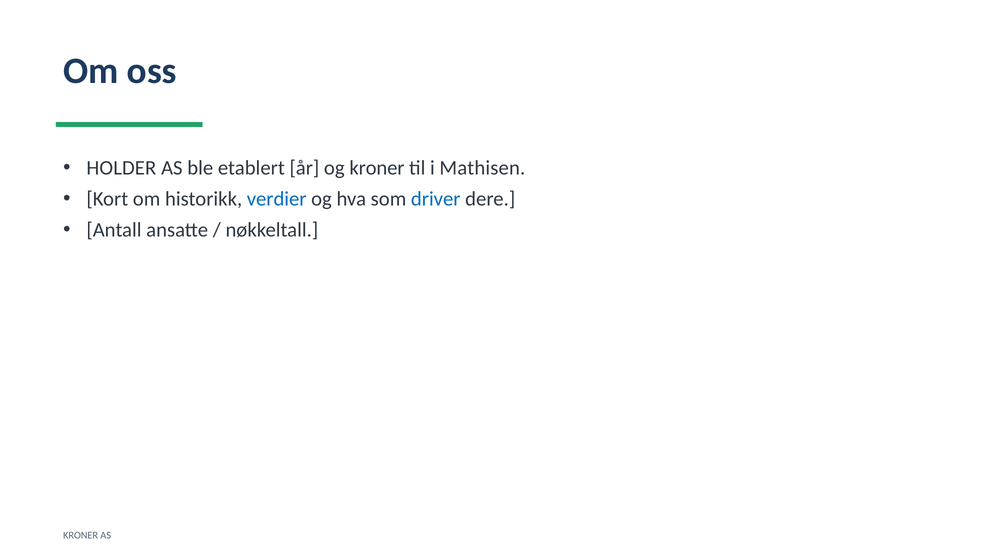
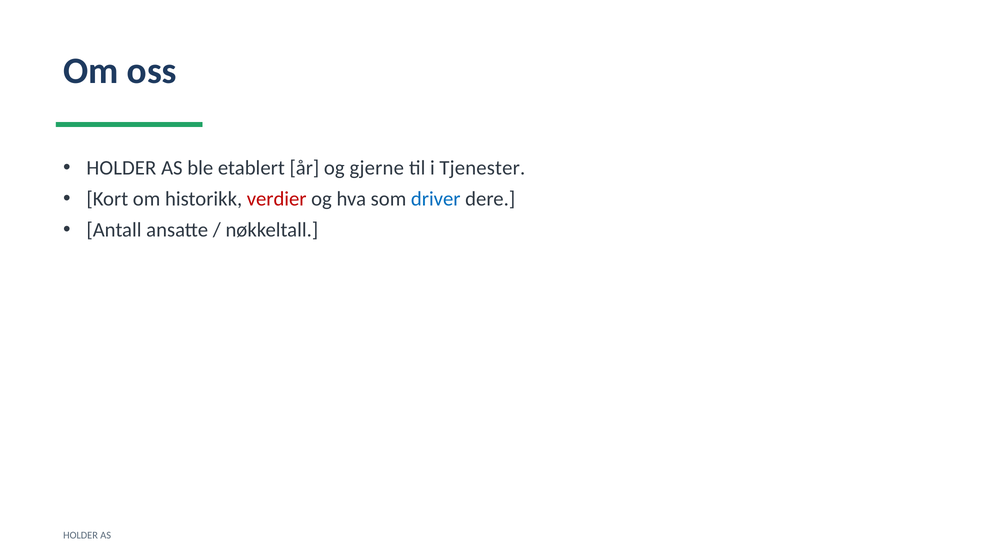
og kroner: kroner -> gjerne (377, 168)
Mathisen: Mathisen -> Tjenester (482, 168)
verdier colour: blue -> red (277, 199)
KRONER: KRONER -> HOLDER (81, 536)
